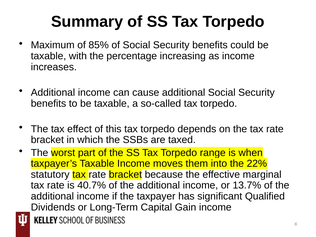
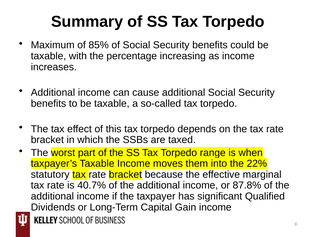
13.7%: 13.7% -> 87.8% (247, 185)
